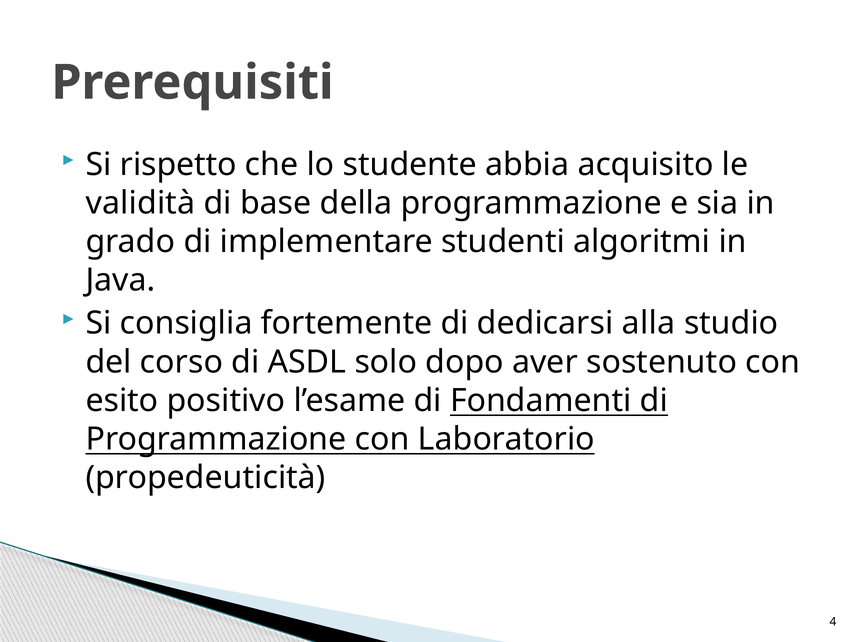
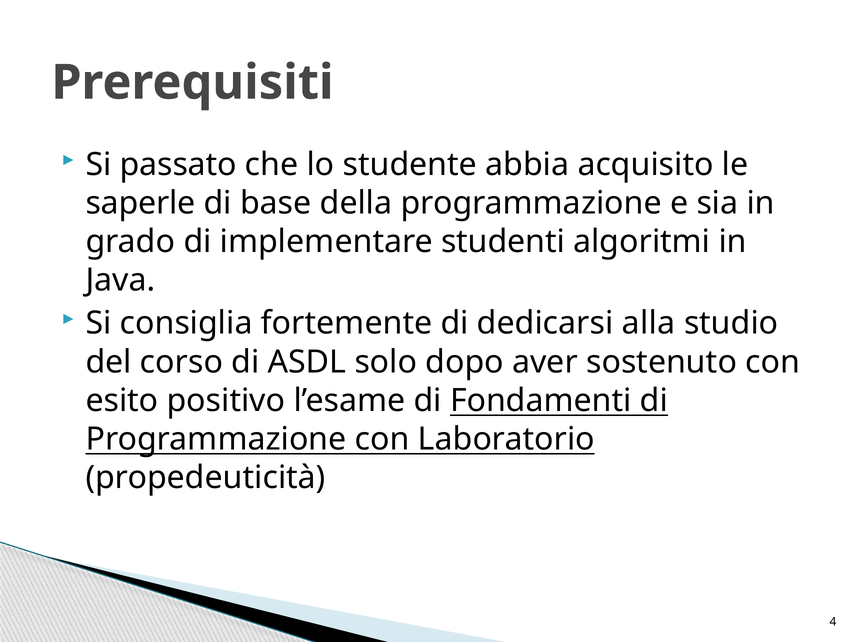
rispetto: rispetto -> passato (178, 165)
validità: validità -> saperle (141, 203)
